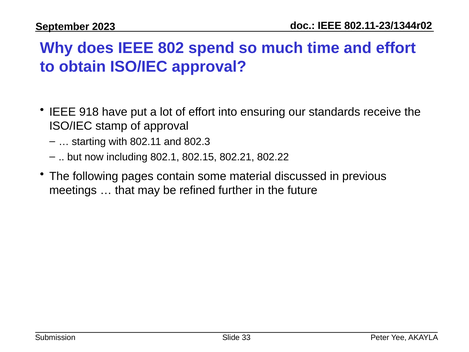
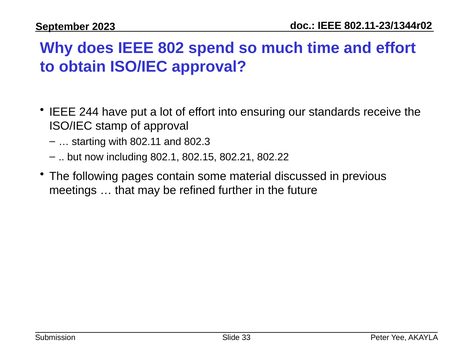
918: 918 -> 244 (89, 112)
